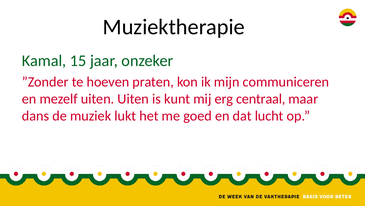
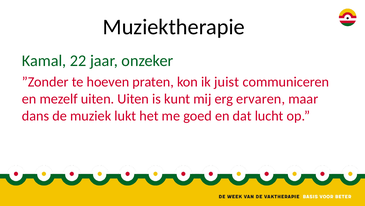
15: 15 -> 22 (78, 61)
mijn: mijn -> juist (227, 82)
centraal: centraal -> ervaren (261, 99)
